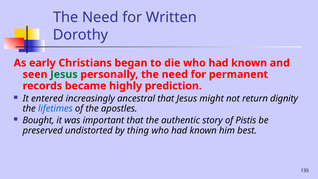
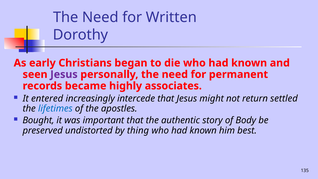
Jesus colour: green -> purple (64, 74)
prediction: prediction -> associates (173, 86)
ancestral: ancestral -> intercede (136, 98)
dignity: dignity -> settled (284, 98)
Pistis: Pistis -> Body (246, 120)
